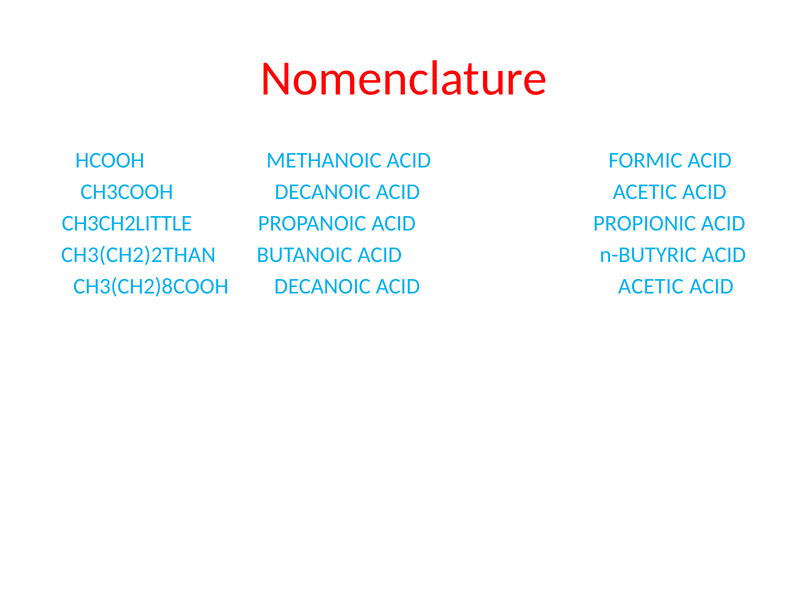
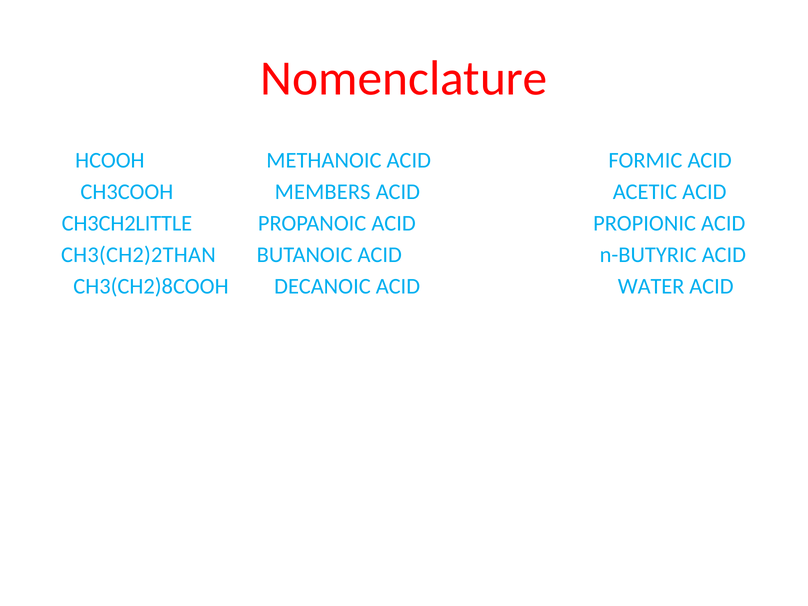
CH3COOH DECANOIC: DECANOIC -> MEMBERS (323, 192)
CH3(CH2)8COOH DECANOIC ACID ACETIC: ACETIC -> WATER (651, 286)
